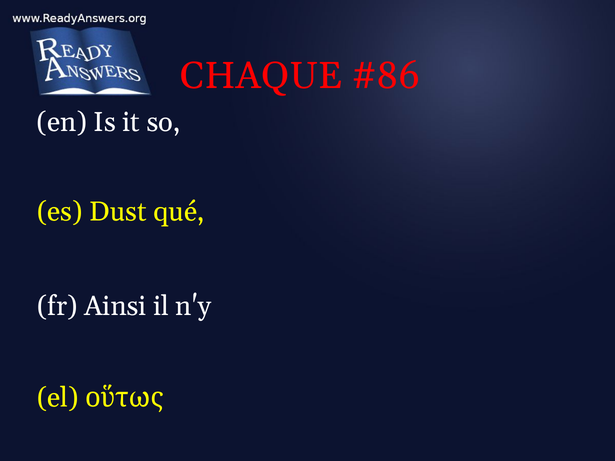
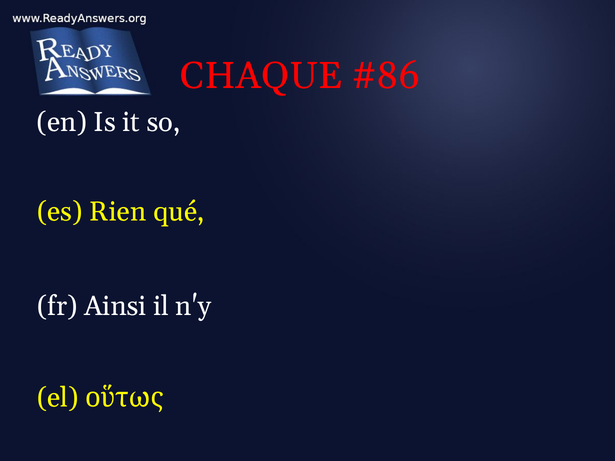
Dust: Dust -> Rien (118, 212)
